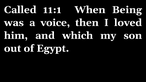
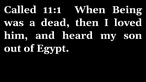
voice: voice -> dead (55, 23)
which: which -> heard (78, 36)
